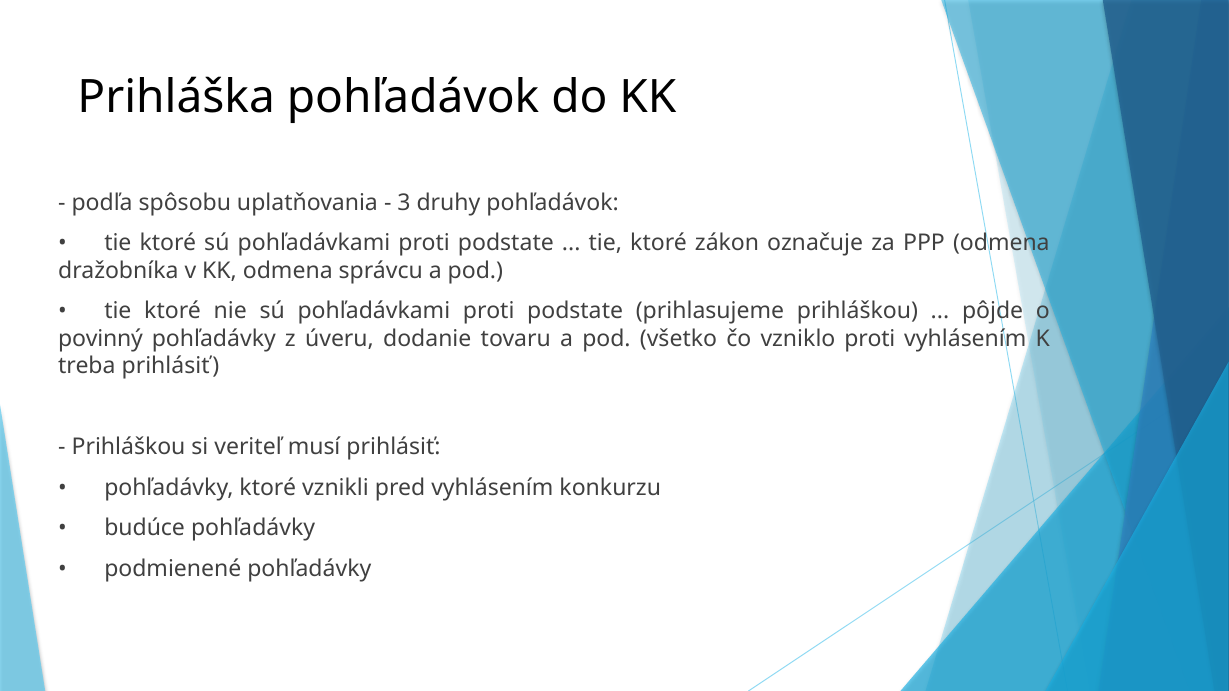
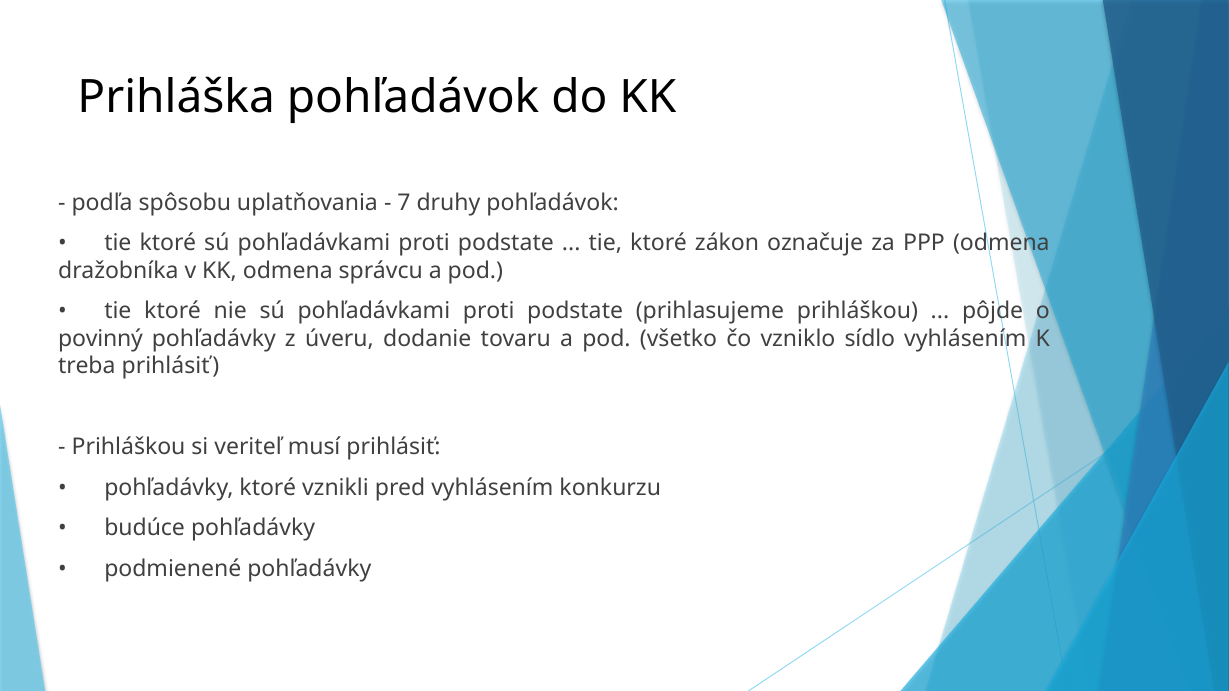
3: 3 -> 7 (404, 203)
vzniklo proti: proti -> sídlo (870, 339)
